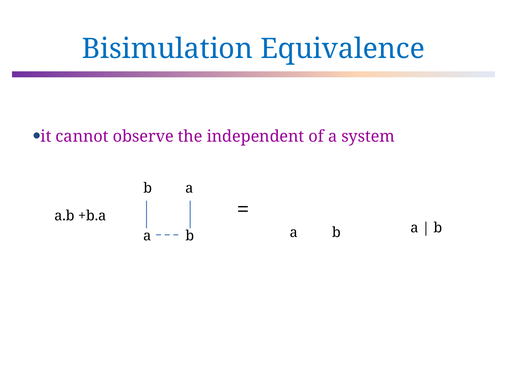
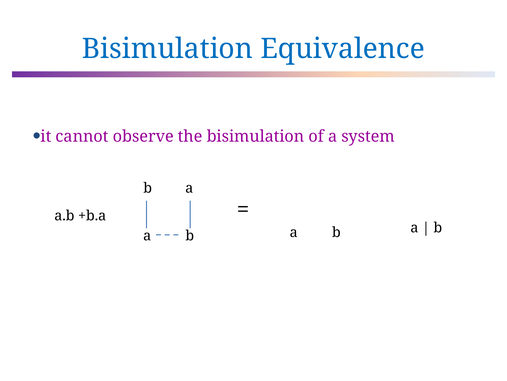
the independent: independent -> bisimulation (256, 136)
